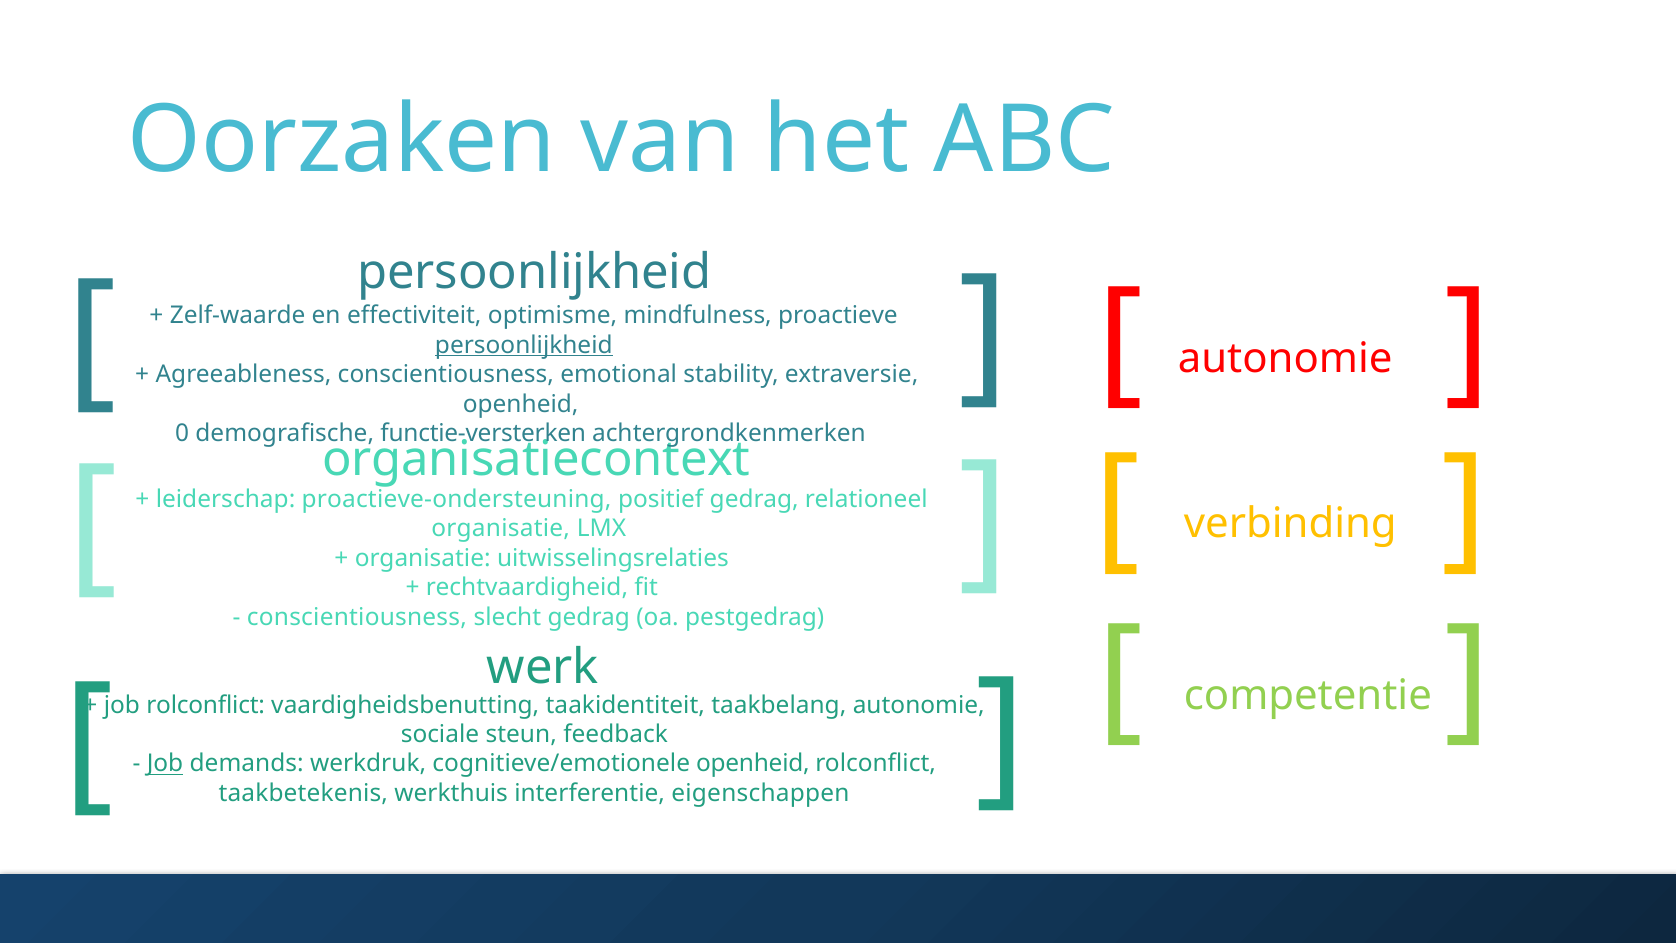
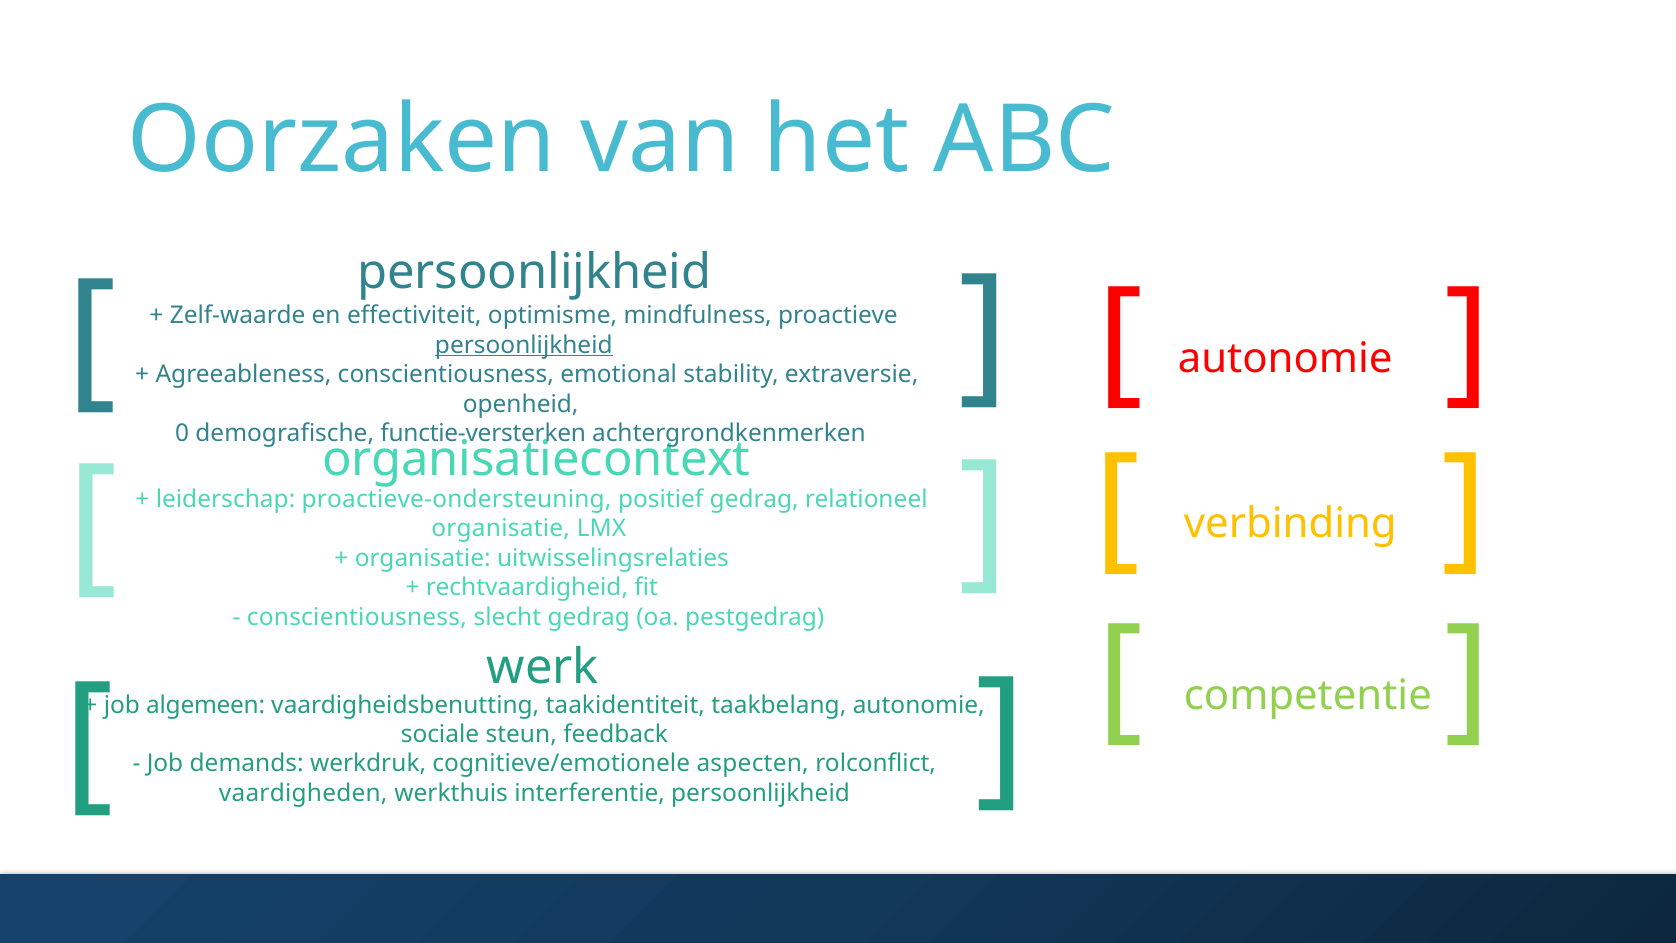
job rolconflict: rolconflict -> algemeen (206, 705)
Job underline: present -> none (165, 764)
cognitieve/emotionele openheid: openheid -> aspecten (753, 764)
taakbetekenis: taakbetekenis -> vaardigheden (303, 793)
interferentie eigenschappen: eigenschappen -> persoonlijkheid (761, 793)
